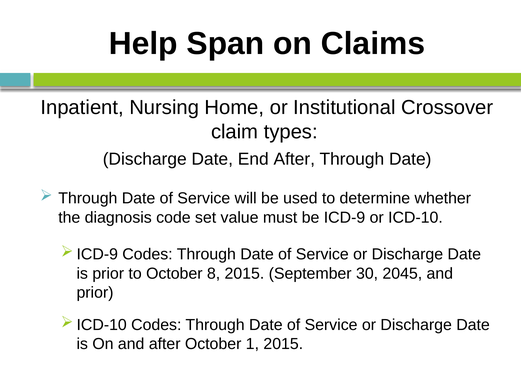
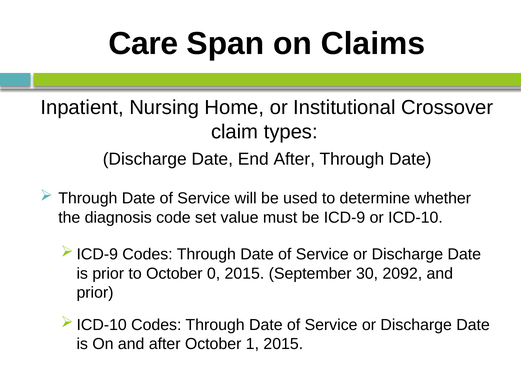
Help: Help -> Care (143, 43)
8: 8 -> 0 (214, 273)
2045: 2045 -> 2092 (402, 273)
